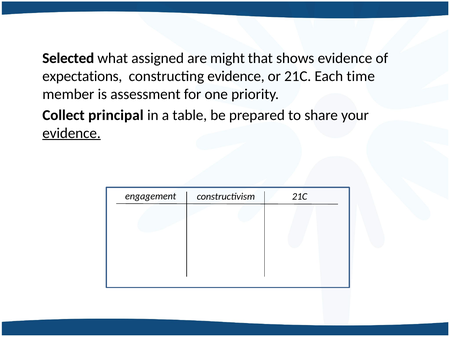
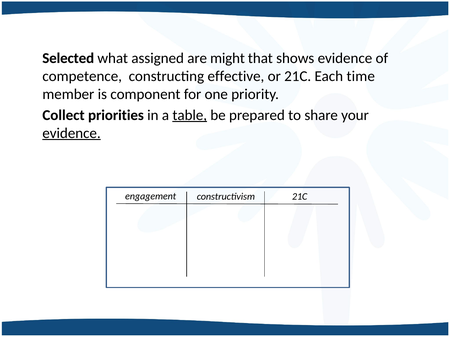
expectations: expectations -> competence (82, 76)
constructing evidence: evidence -> effective (236, 76)
assessment: assessment -> component (145, 94)
principal: principal -> priorities (116, 115)
table underline: none -> present (190, 115)
